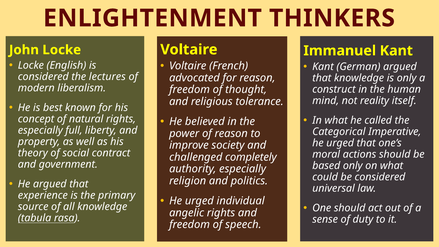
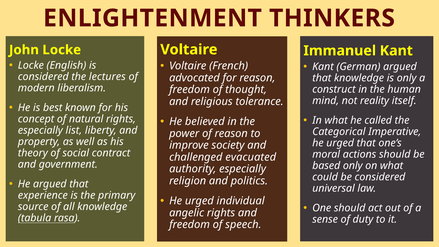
full: full -> list (74, 130)
completely: completely -> evacuated (251, 157)
